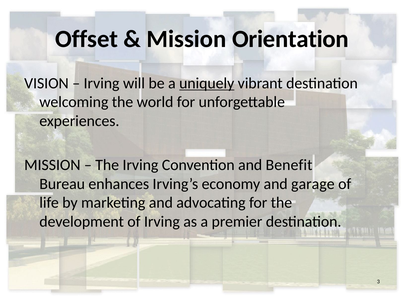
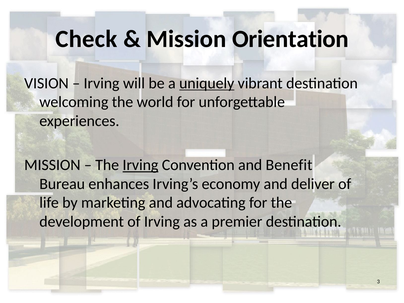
Offset: Offset -> Check (86, 39)
Irving underline: none -> present (140, 165)
garage: garage -> deliver (313, 184)
